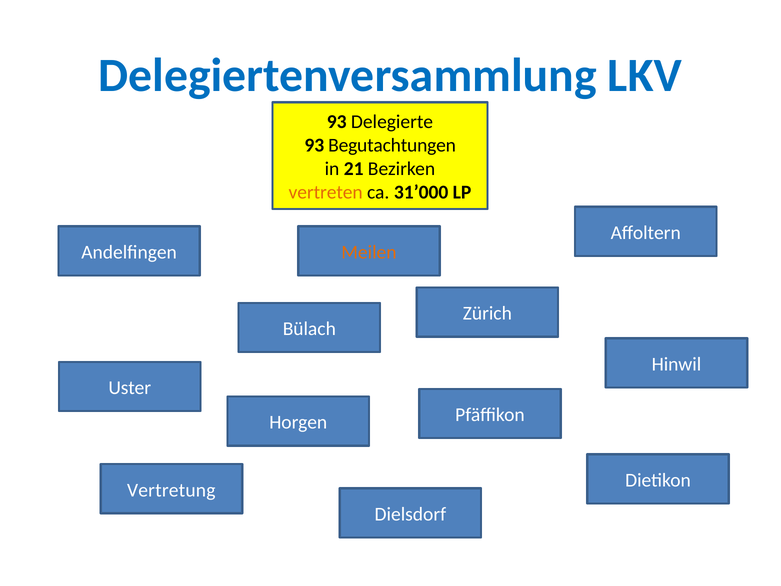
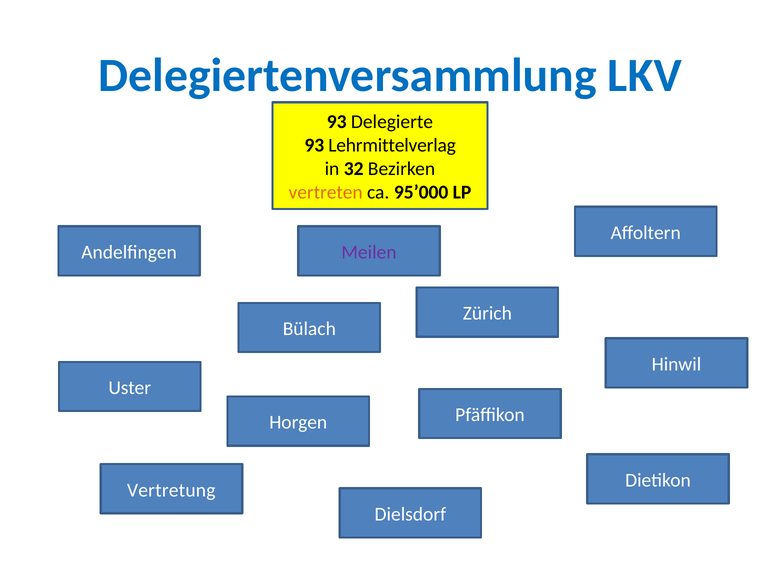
Begutachtungen: Begutachtungen -> Lehrmittelverlag (392, 145)
21: 21 -> 32 (354, 169)
31’000: 31’000 -> 95’000 (421, 192)
Meilen colour: orange -> purple (369, 252)
